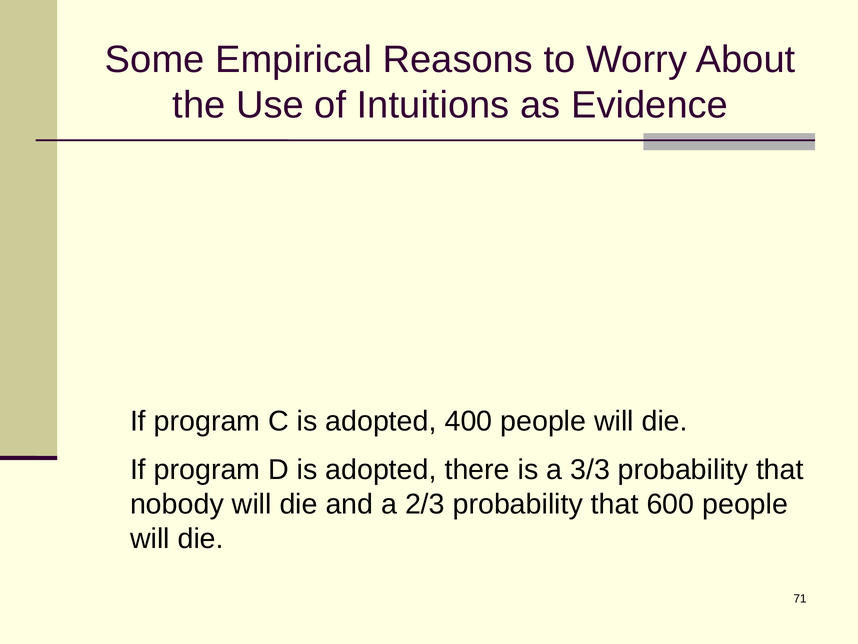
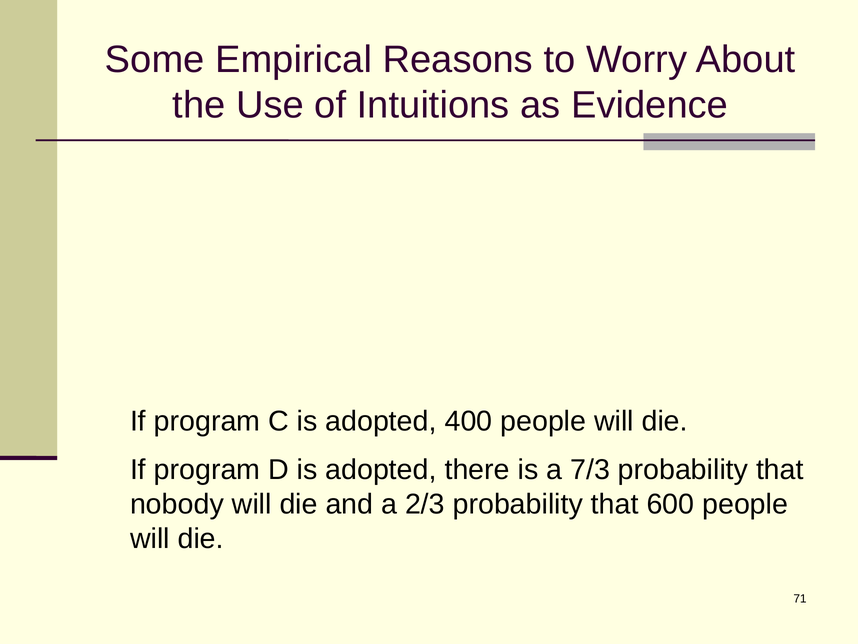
3/3: 3/3 -> 7/3 (590, 470)
